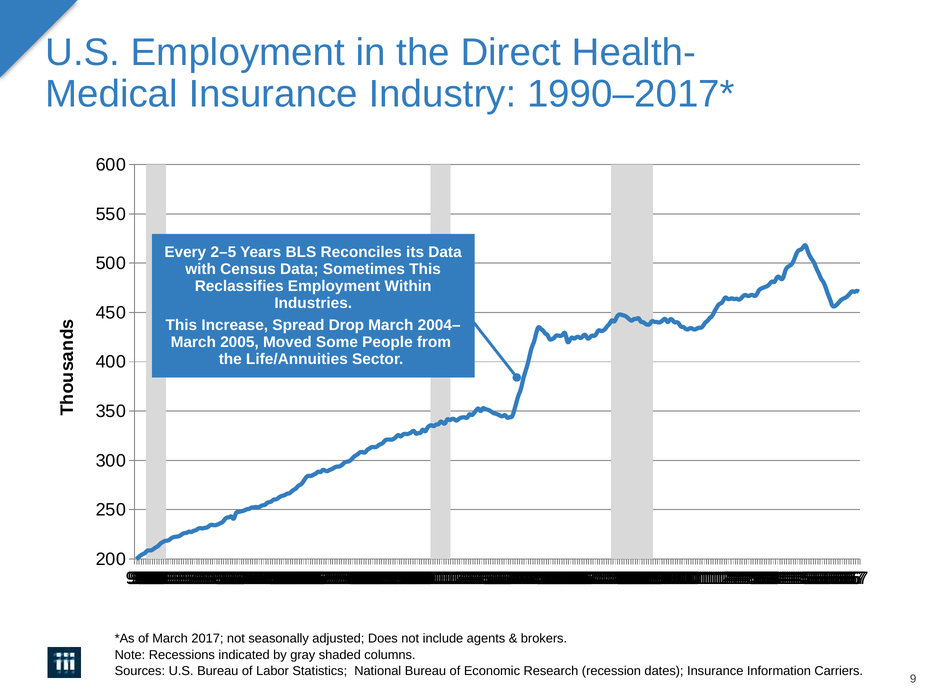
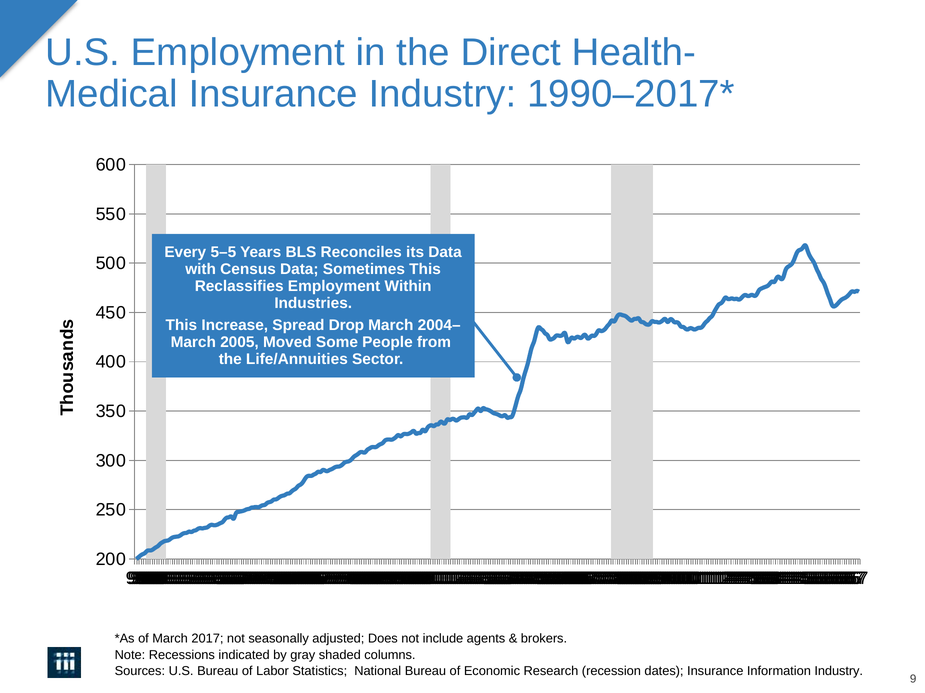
2–5: 2–5 -> 5–5 (223, 252)
Information Carriers: Carriers -> Industry (839, 672)
